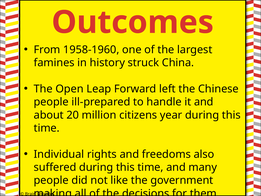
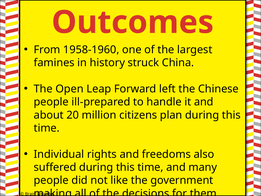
year: year -> plan (171, 115)
